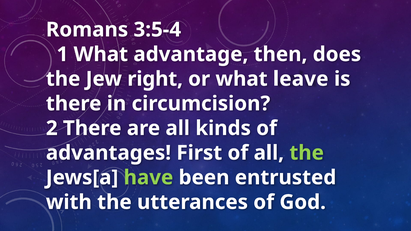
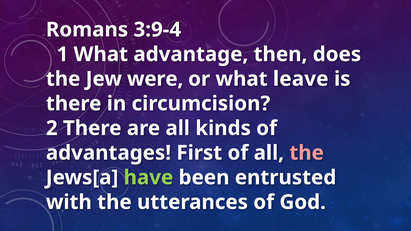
3:5-4: 3:5-4 -> 3:9-4 (157, 30)
right: right -> were (155, 79)
the colour: light green -> pink (307, 153)
